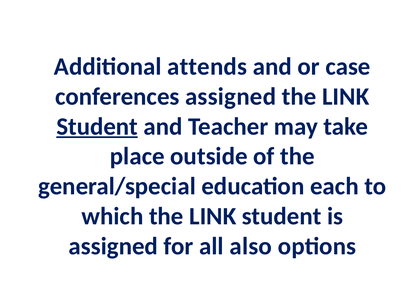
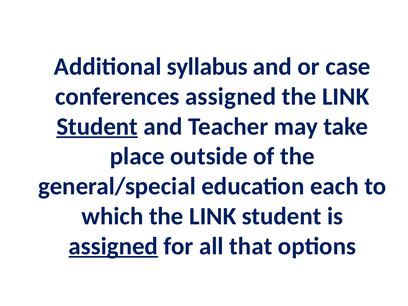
attends: attends -> syllabus (207, 67)
assigned underline: none -> present (113, 246)
also: also -> that (251, 246)
